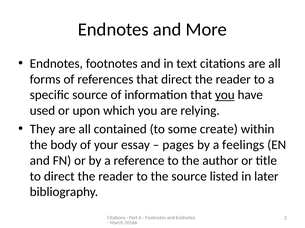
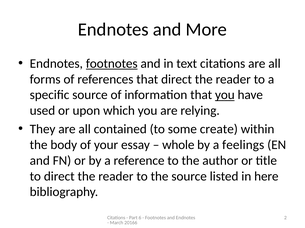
footnotes underline: none -> present (112, 64)
pages: pages -> whole (178, 145)
later: later -> here (266, 177)
